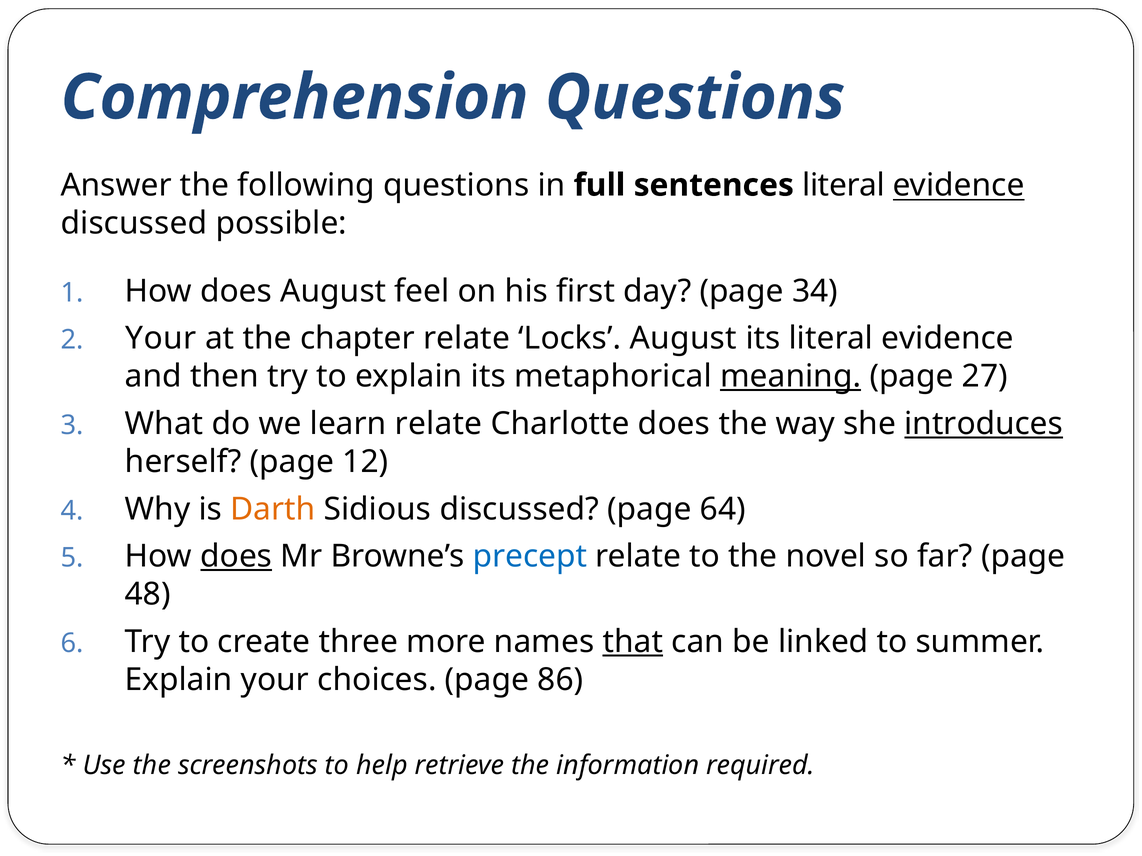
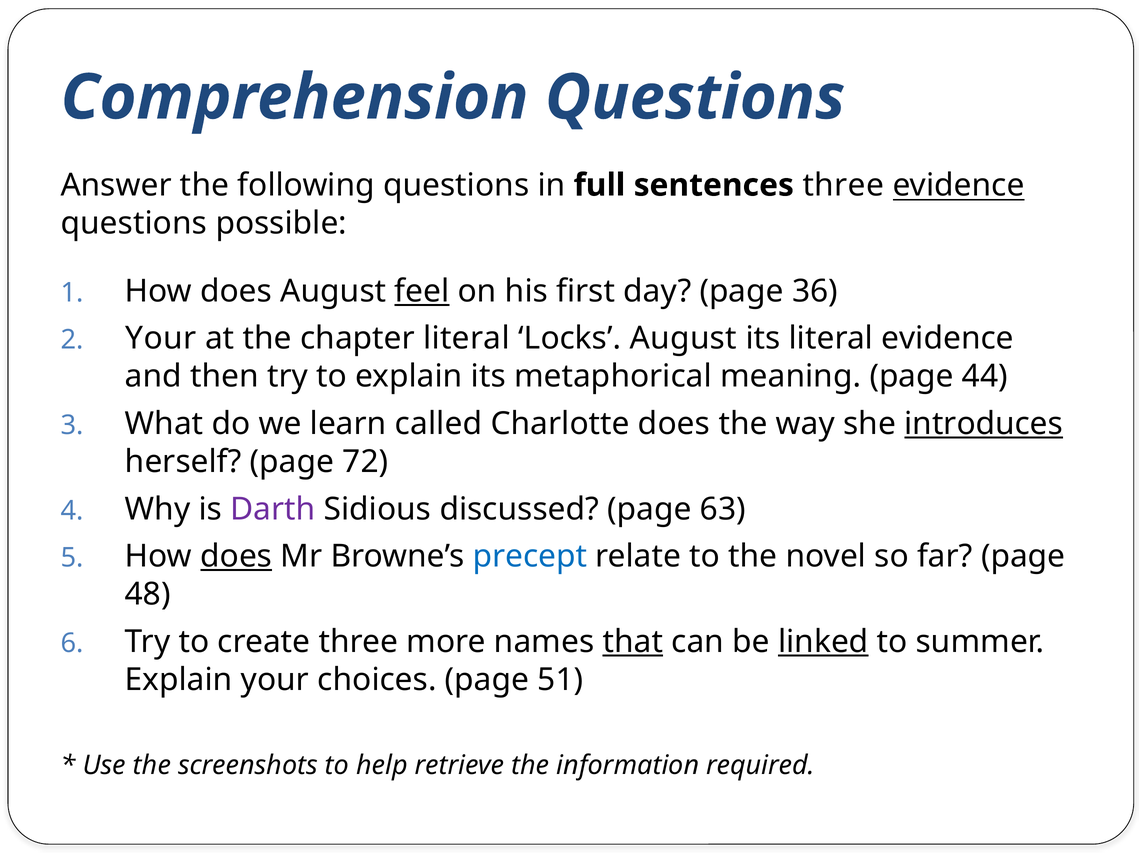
sentences literal: literal -> three (843, 185)
discussed: discussed -> questions (134, 223)
feel underline: none -> present (422, 291)
34: 34 -> 36 (815, 291)
chapter relate: relate -> literal (466, 339)
meaning underline: present -> none (791, 377)
27: 27 -> 44 (985, 377)
learn relate: relate -> called (439, 424)
12: 12 -> 72 (365, 462)
Darth colour: orange -> purple (273, 509)
64: 64 -> 63 (723, 509)
linked underline: none -> present (823, 642)
86: 86 -> 51 (560, 680)
